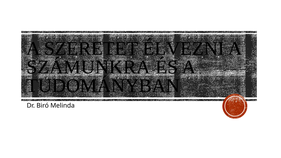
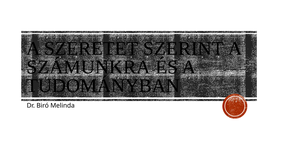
ÉLVEZNI: ÉLVEZNI -> SZERINT (183, 49)
